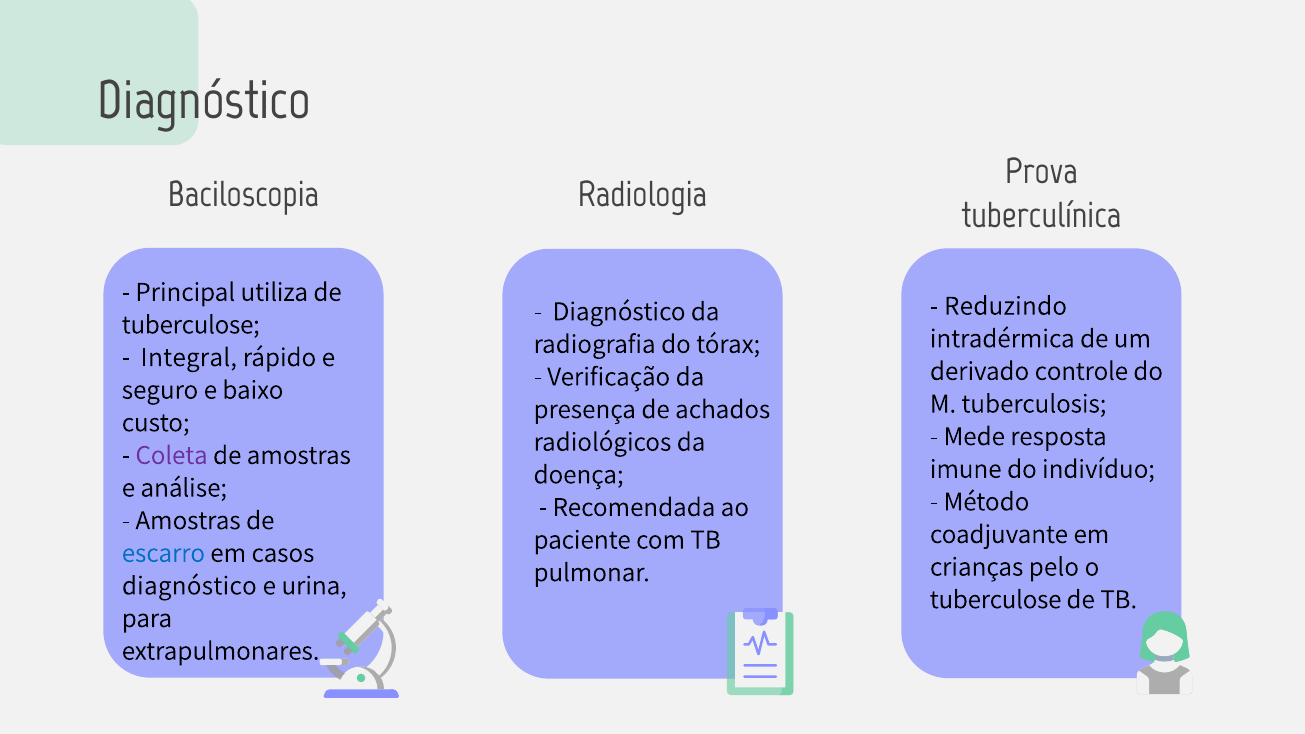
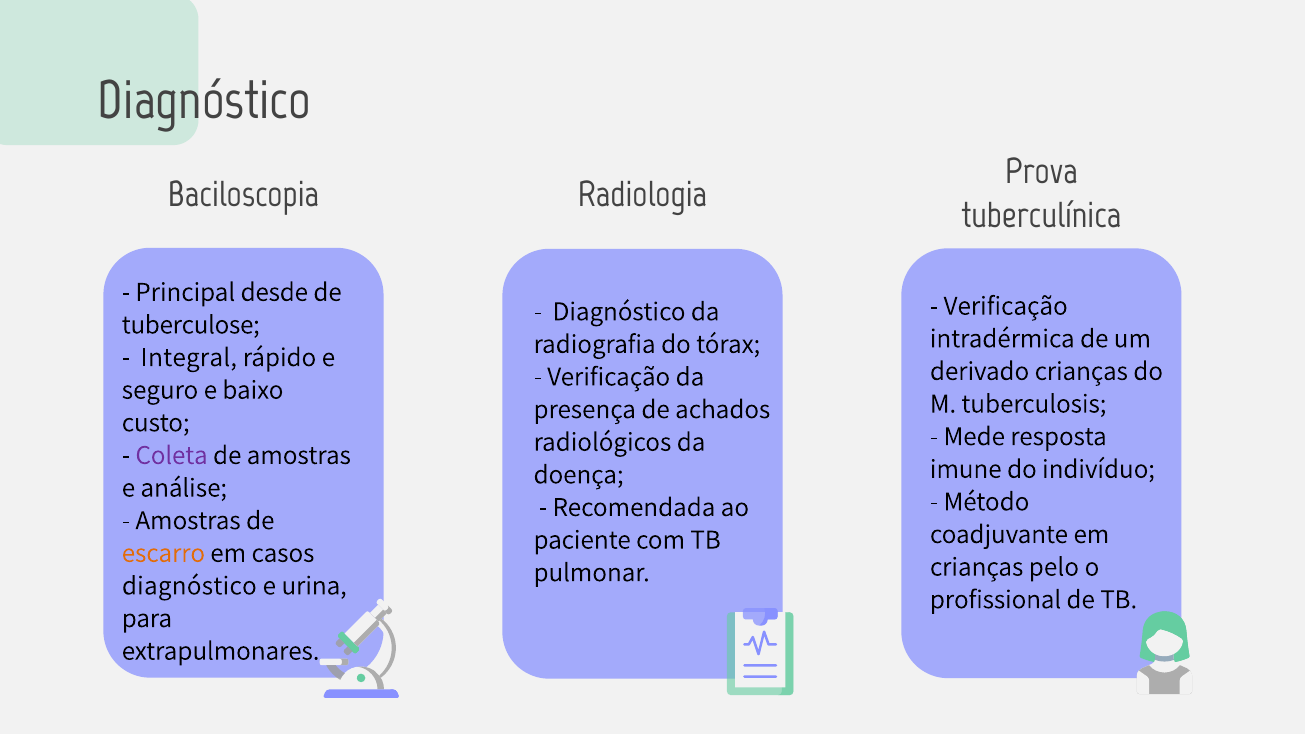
utiliza: utiliza -> desde (274, 292)
Reduzindo: Reduzindo -> Verificação (1006, 306)
derivado controle: controle -> crianças (1081, 371)
escarro colour: blue -> orange (163, 553)
tuberculose: tuberculose -> profissional (996, 599)
